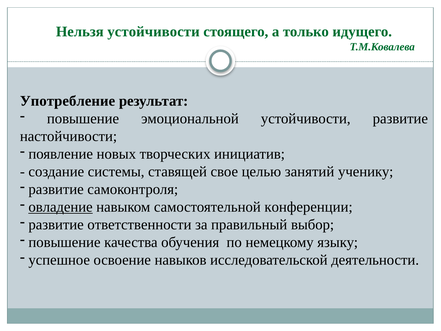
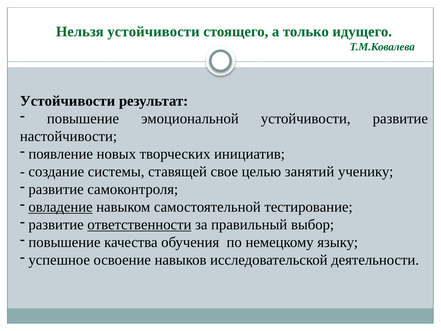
Употребление: Употребление -> Устойчивости (68, 101)
конференции: конференции -> тестирование (309, 207)
ответственности underline: none -> present (139, 224)
